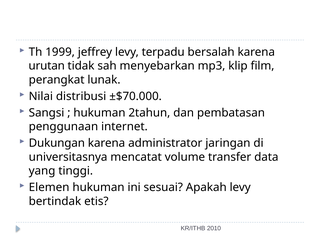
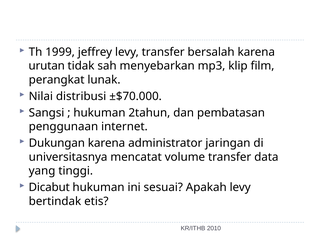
levy terpadu: terpadu -> transfer (163, 52)
Elemen: Elemen -> Dicabut (49, 187)
